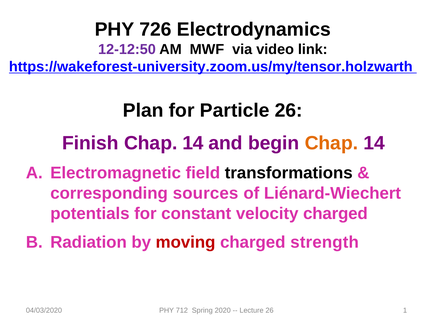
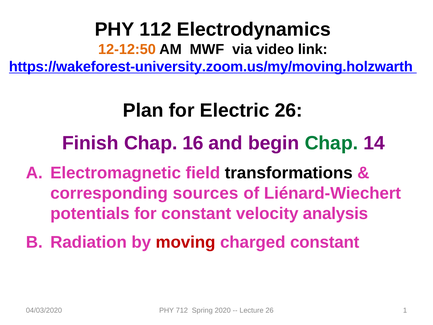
726: 726 -> 112 (155, 29)
12-12:50 colour: purple -> orange (127, 49)
https://wakeforest-university.zoom.us/my/tensor.holzwarth: https://wakeforest-university.zoom.us/my/tensor.holzwarth -> https://wakeforest-university.zoom.us/my/moving.holzwarth (211, 67)
Particle: Particle -> Electric (235, 110)
Finish Chap 14: 14 -> 16 (193, 143)
Chap colour: orange -> green (331, 143)
velocity charged: charged -> analysis (335, 213)
charged strength: strength -> constant (325, 242)
